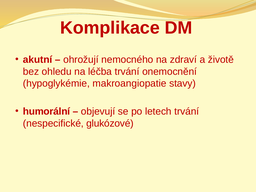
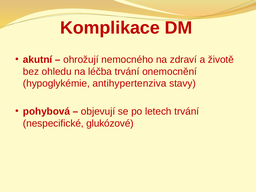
makroangiopatie: makroangiopatie -> antihypertenziva (129, 84)
humorální: humorální -> pohybová (46, 111)
